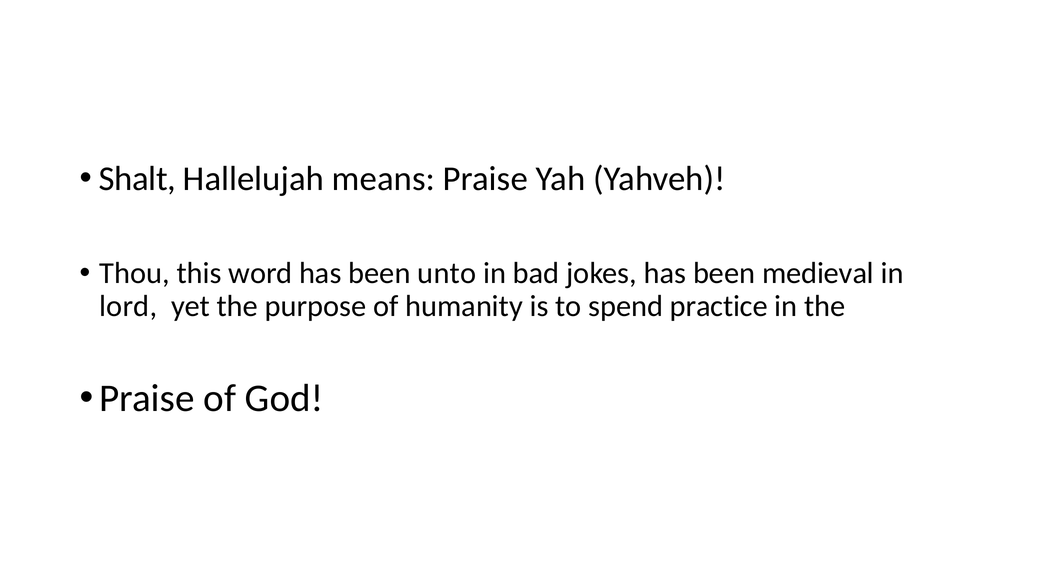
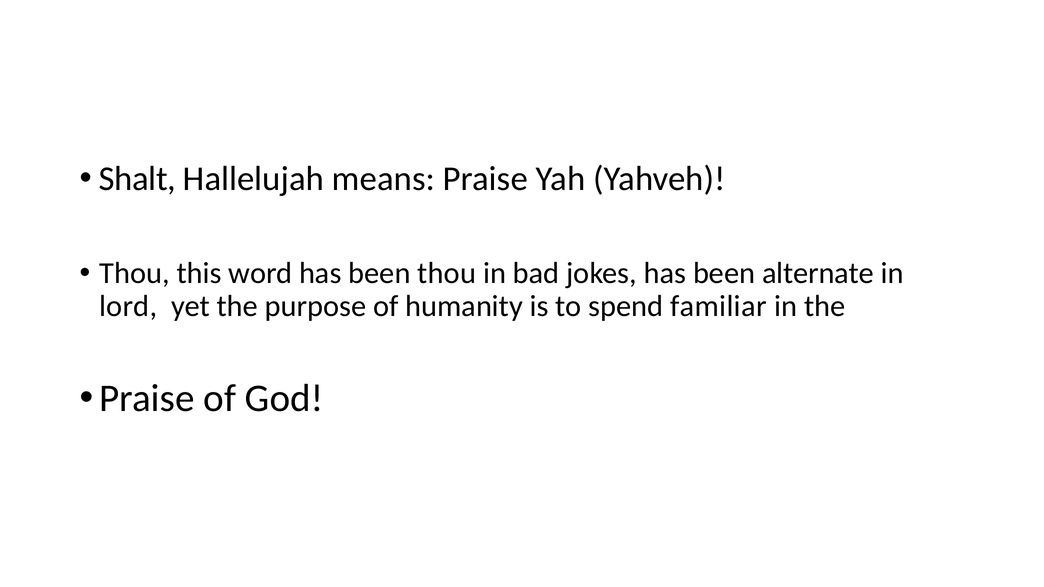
been unto: unto -> thou (447, 273)
medieval: medieval -> alternate (818, 273)
practice: practice -> familiar (719, 306)
